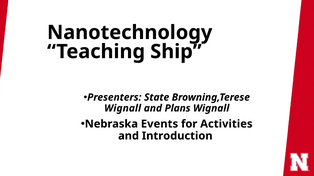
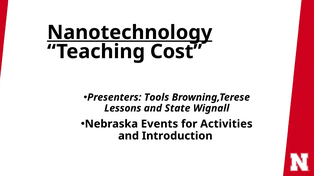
Nanotechnology underline: none -> present (130, 33)
Ship: Ship -> Cost (176, 52)
State: State -> Tools (157, 98)
Wignall: Wignall -> Lessons (123, 109)
Plans: Plans -> State (177, 109)
